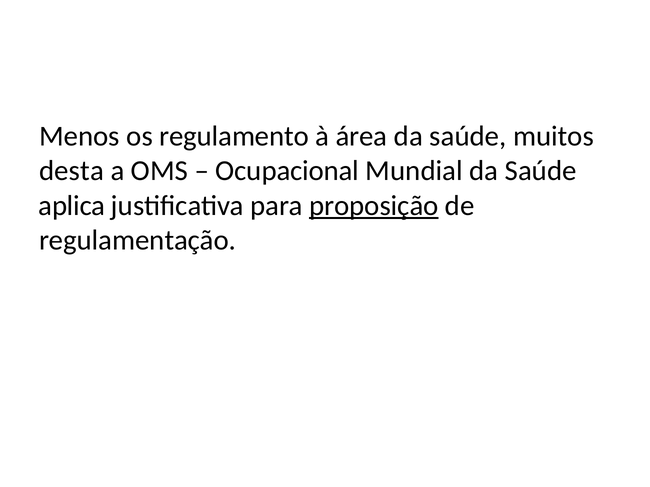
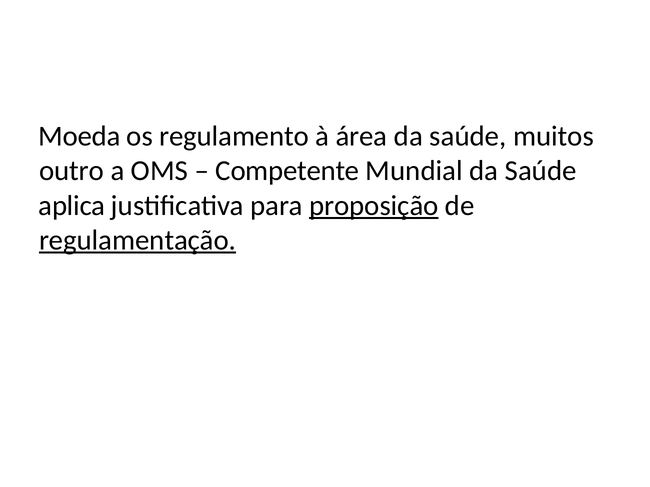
Menos: Menos -> Moeda (80, 136)
desta: desta -> outro (72, 171)
Ocupacional: Ocupacional -> Competente (287, 171)
regulamentação underline: none -> present (138, 240)
